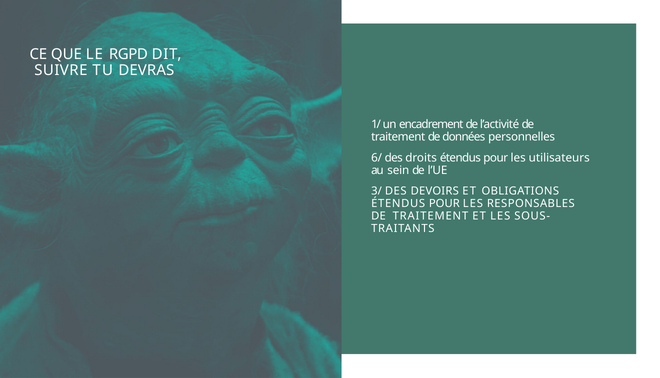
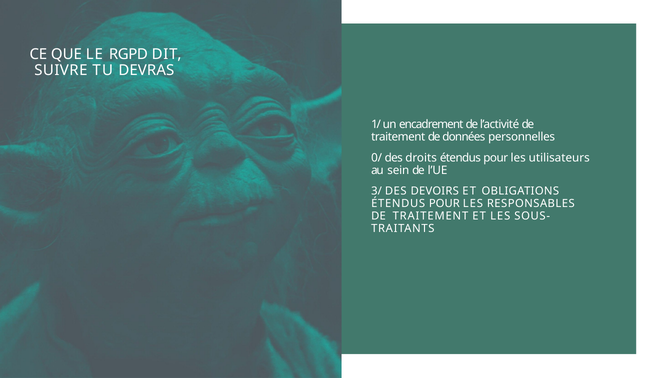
6/: 6/ -> 0/ (377, 158)
